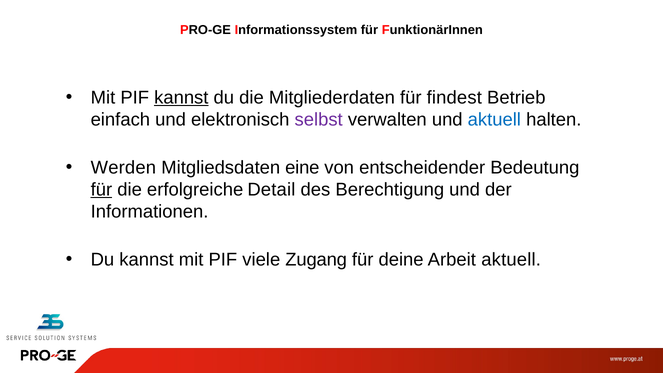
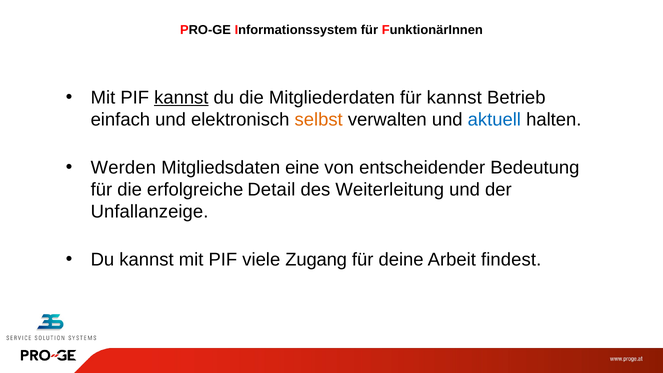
für findest: findest -> kannst (454, 97)
selbst colour: purple -> orange (319, 120)
für underline: present -> none (101, 190)
Berechtigung: Berechtigung -> Weiterleitung (390, 190)
Informationen: Informationen -> Unfallanzeige (150, 212)
Arbeit aktuell: aktuell -> findest (511, 260)
